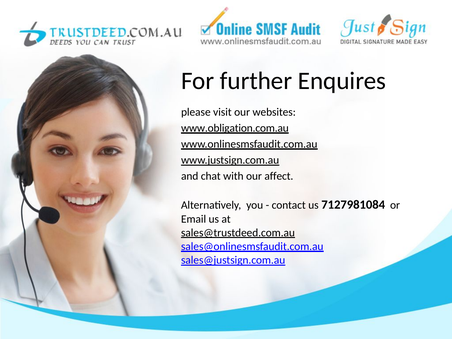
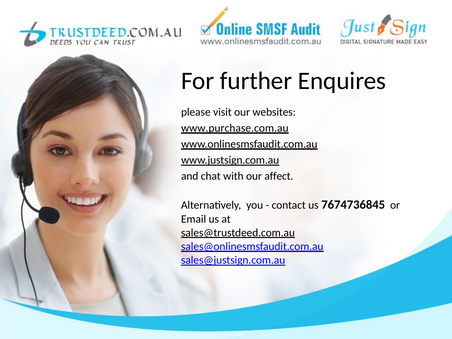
www.obligation.com.au: www.obligation.com.au -> www.purchase.com.au (235, 128)
7127981084: 7127981084 -> 7674736845 (353, 205)
